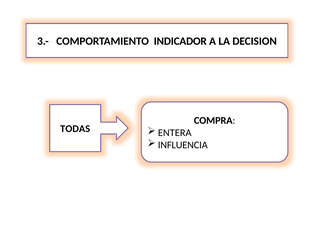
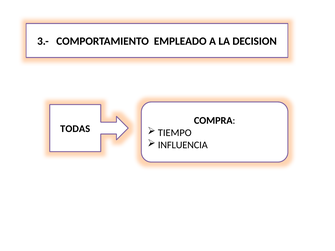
INDICADOR: INDICADOR -> EMPLEADO (180, 41)
ENTERA: ENTERA -> TIEMPO (175, 133)
